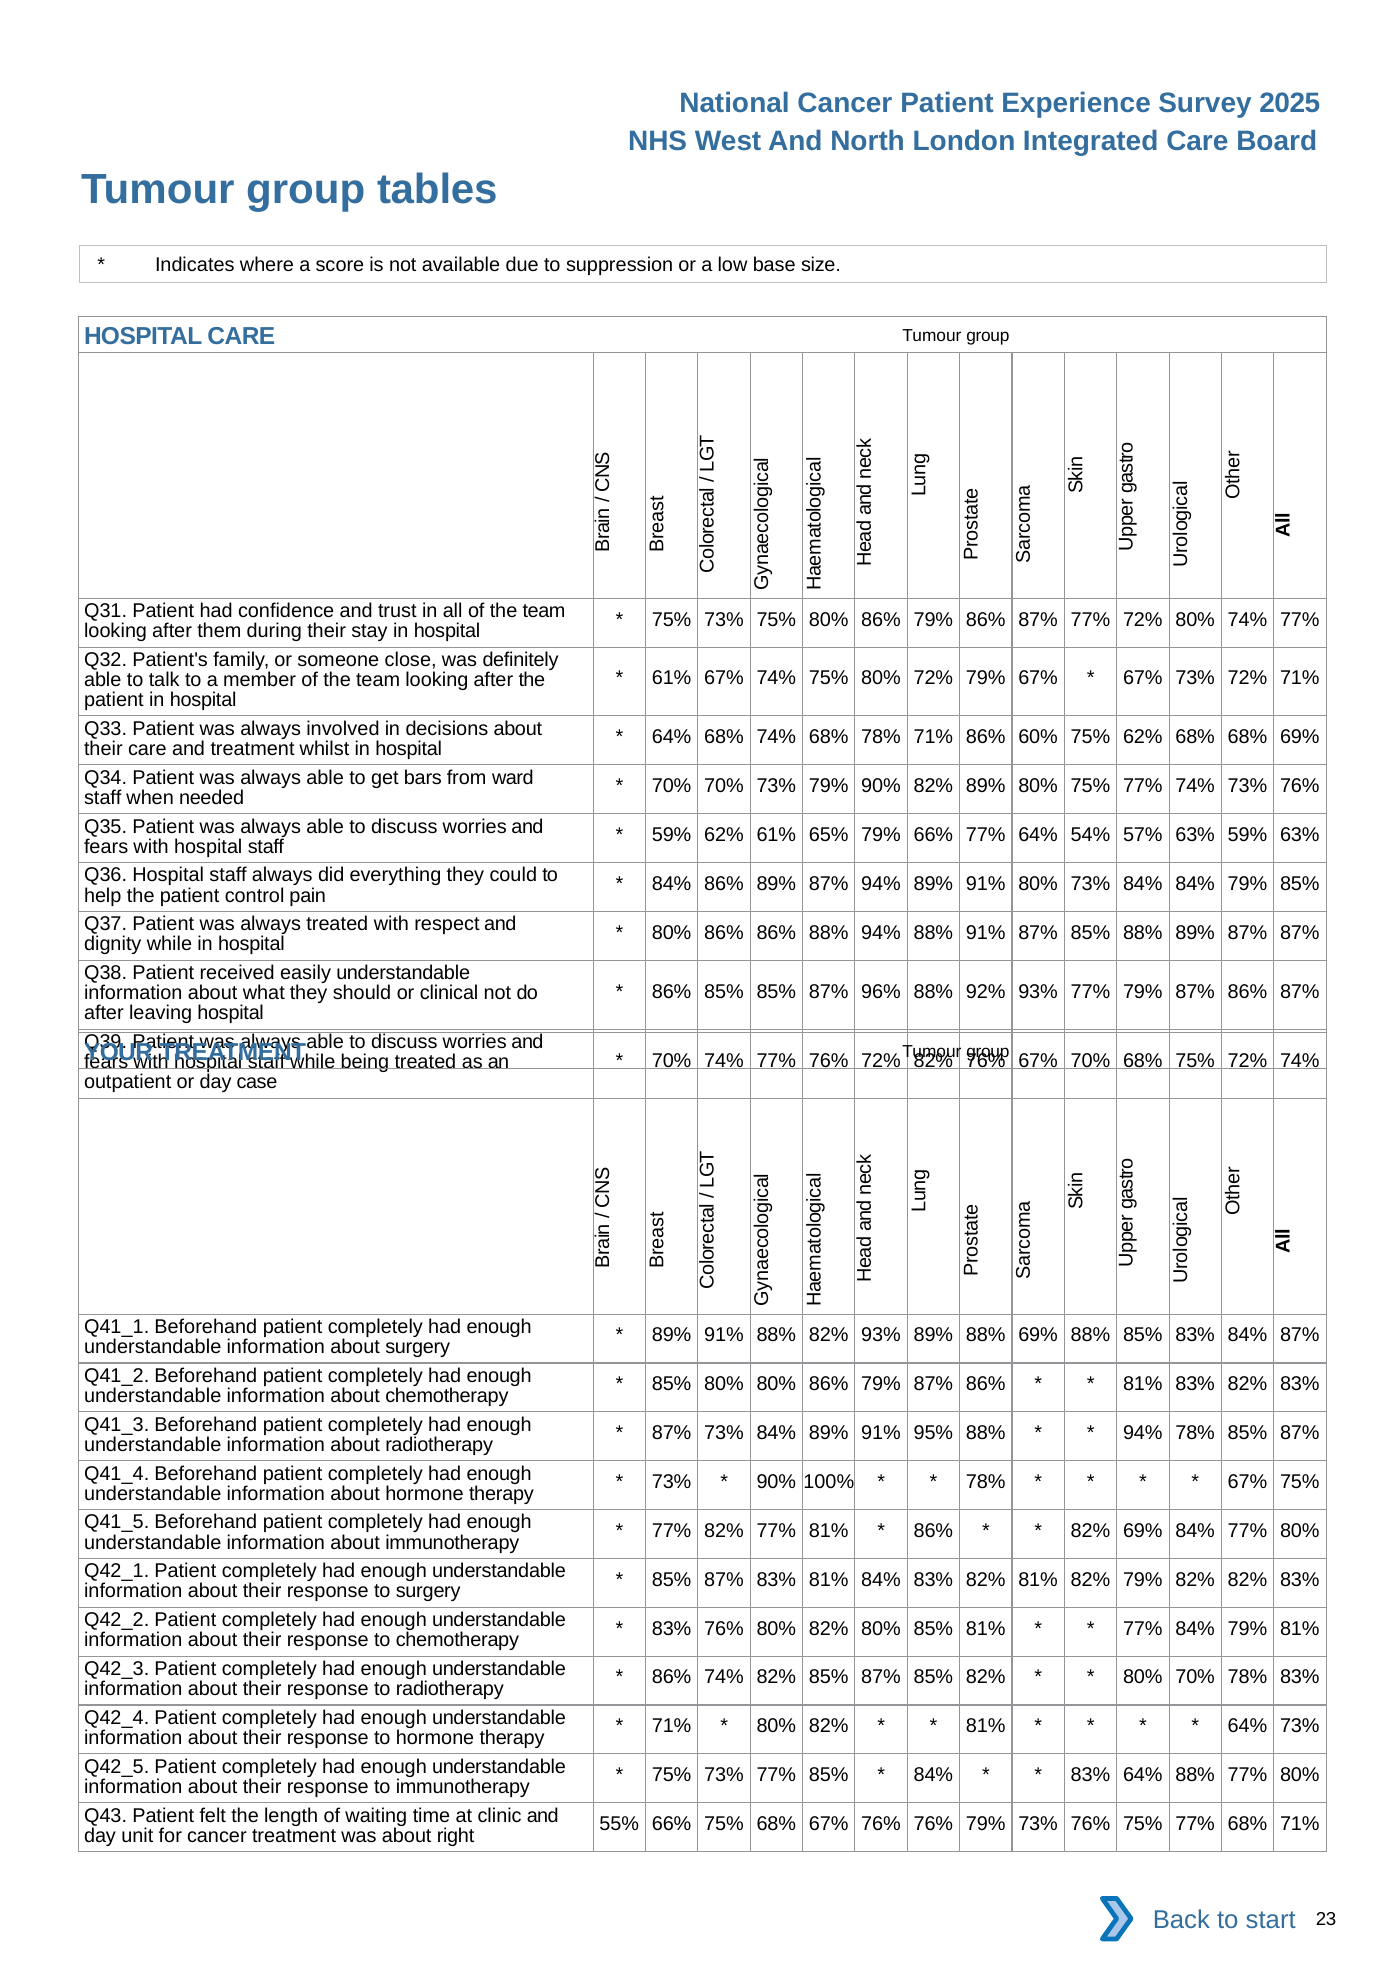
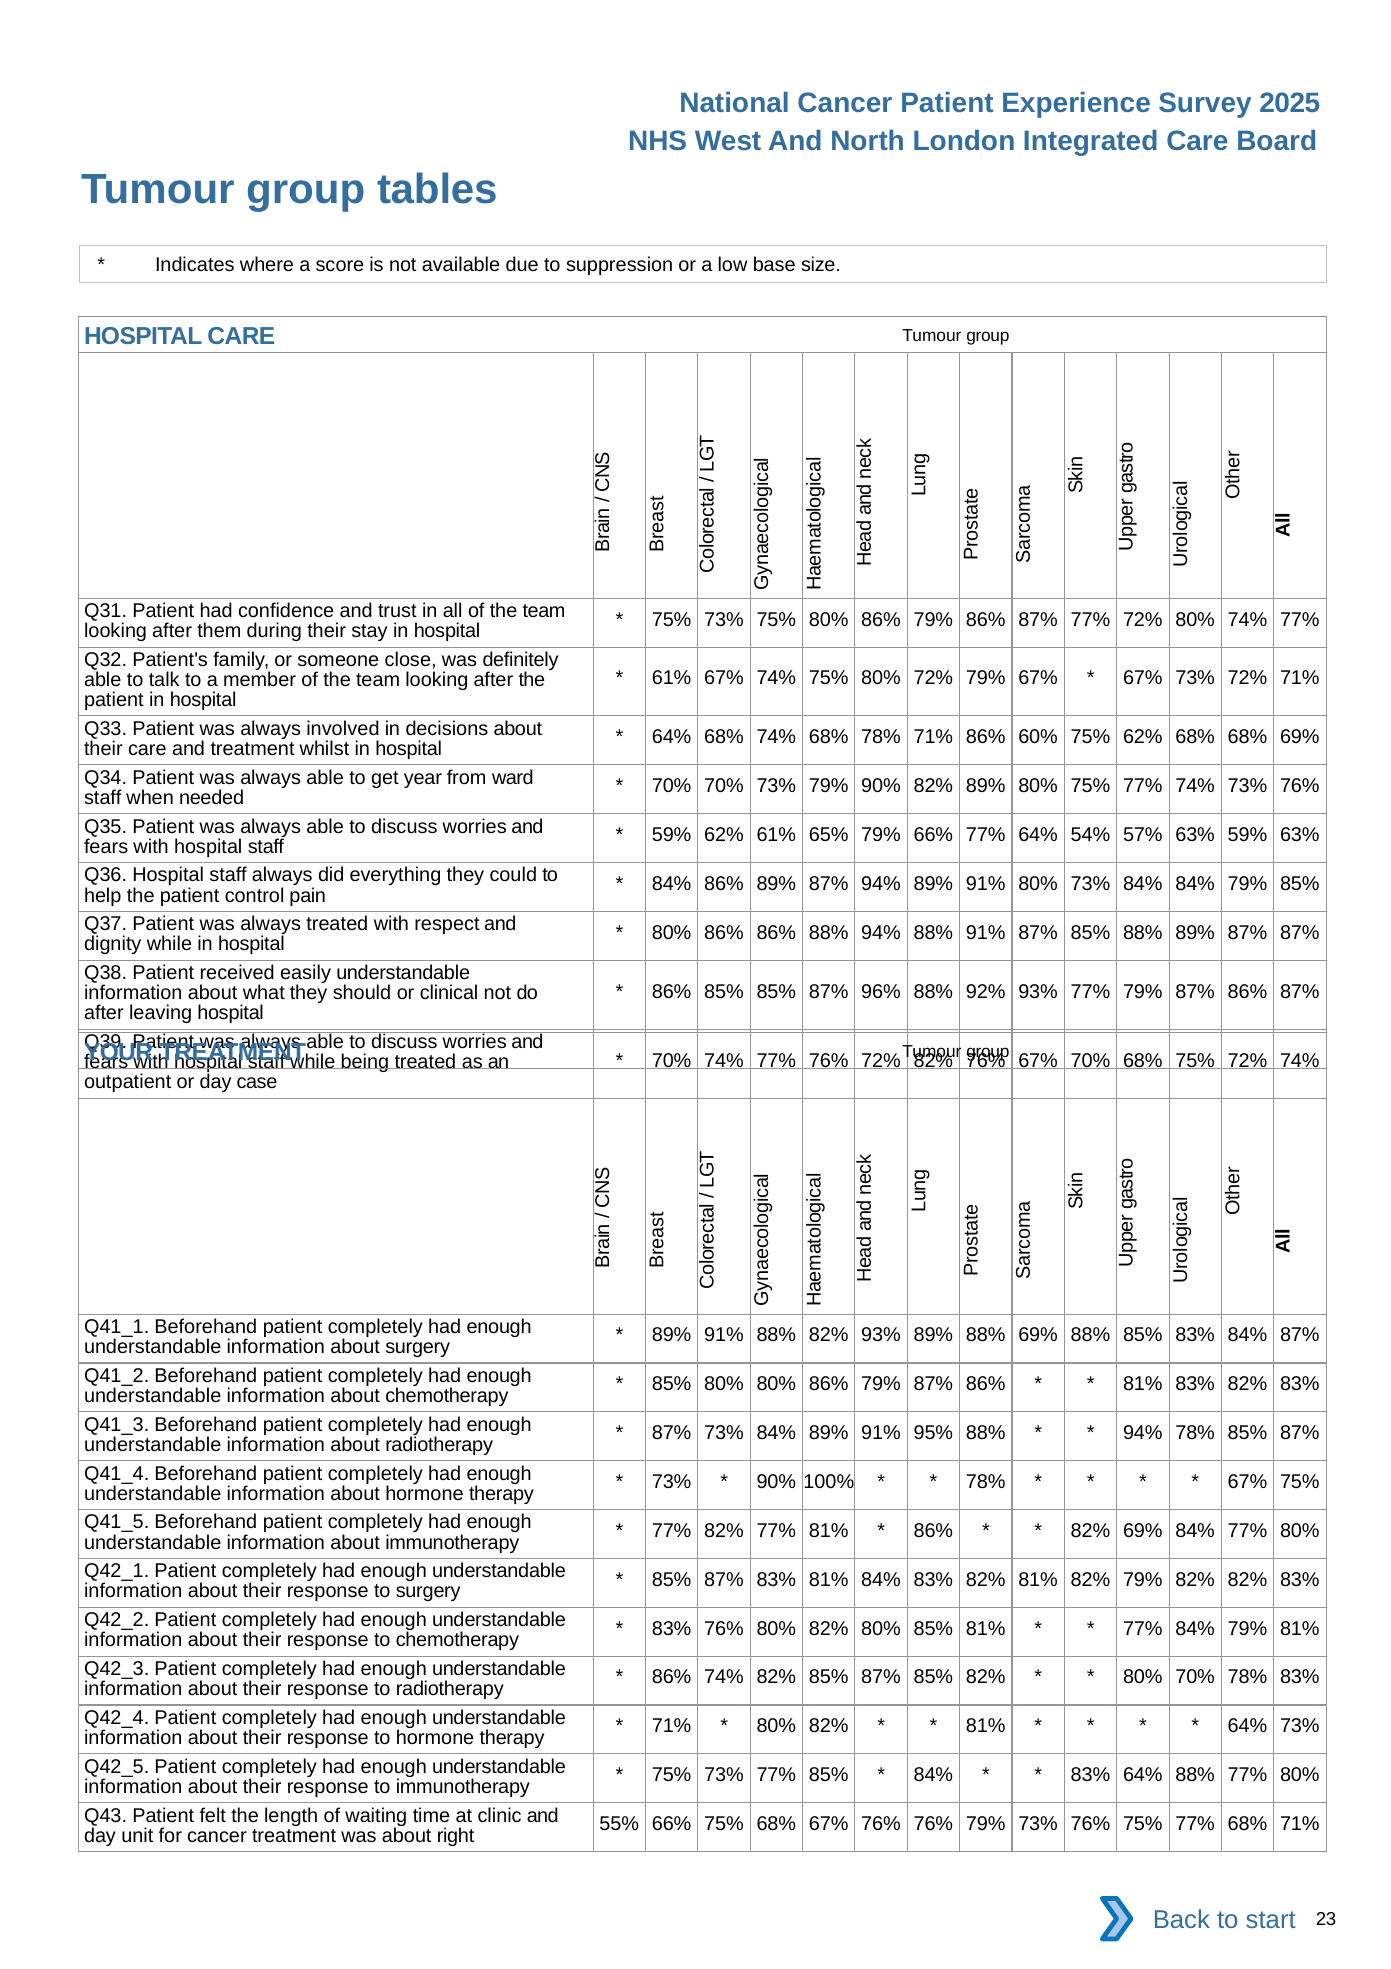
bars: bars -> year (423, 777)
